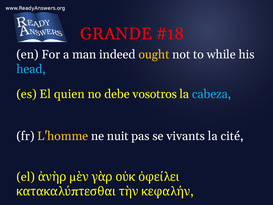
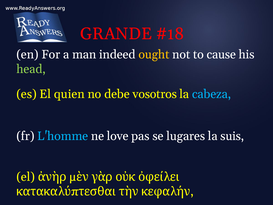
while: while -> cause (221, 54)
head colour: light blue -> light green (31, 69)
L'homme colour: yellow -> light blue (63, 136)
nuit: nuit -> love (118, 136)
vivants: vivants -> lugares (186, 136)
cité: cité -> suis (232, 136)
